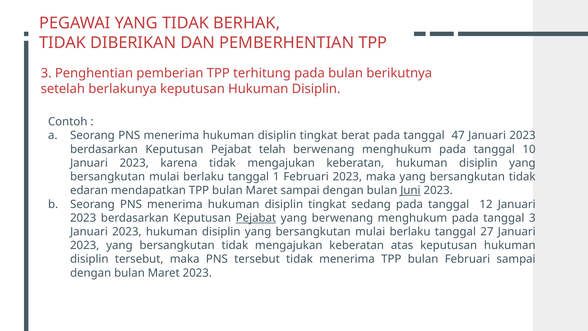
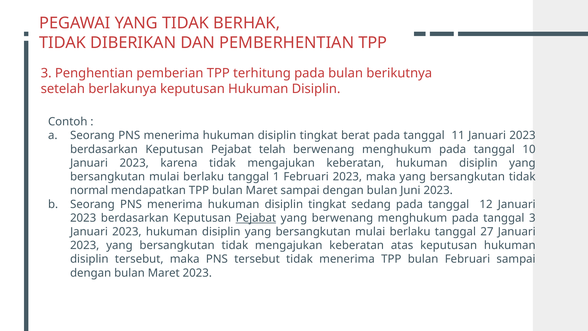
47: 47 -> 11 (458, 135)
edaran: edaran -> normal (89, 190)
Juni underline: present -> none (410, 190)
